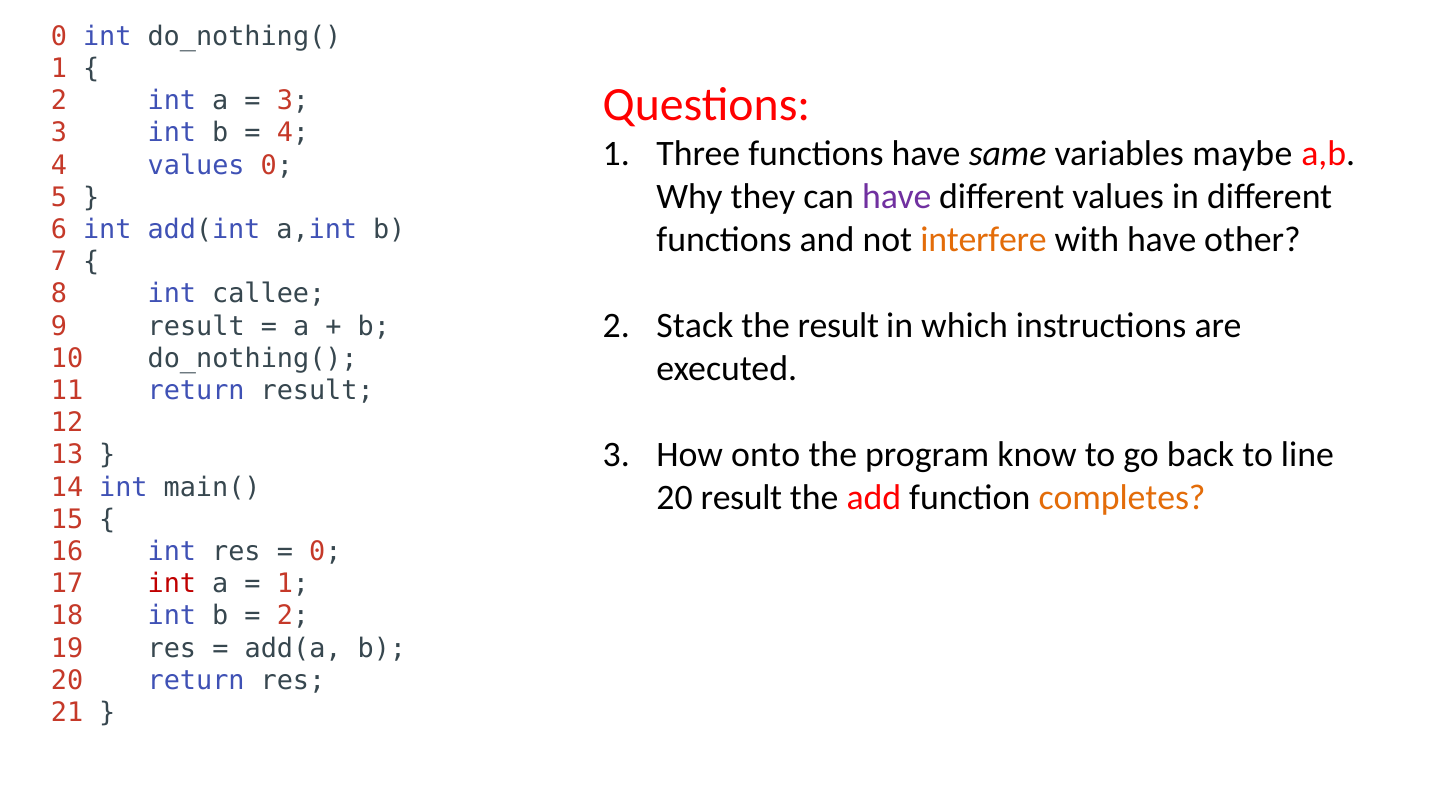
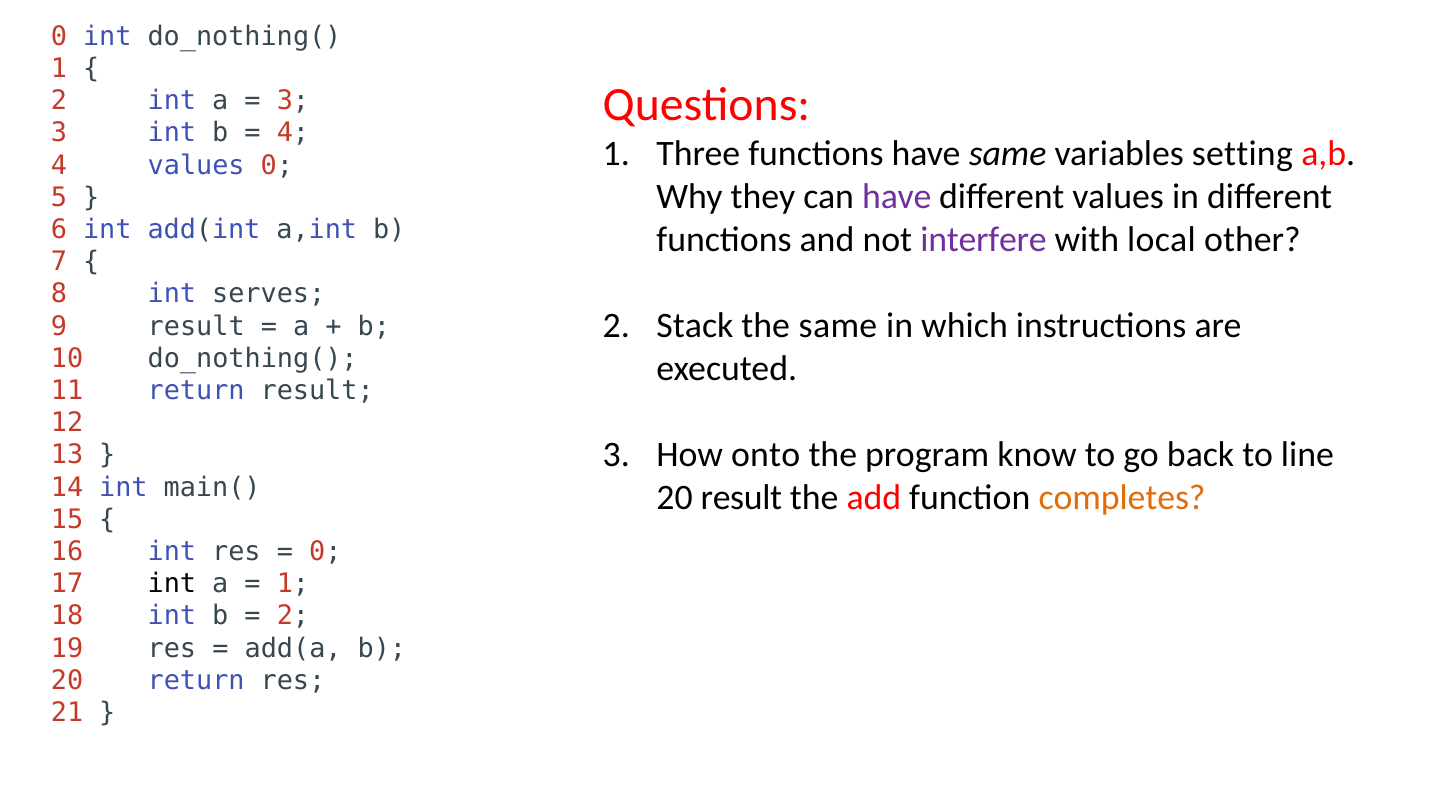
maybe: maybe -> setting (1242, 154)
interfere colour: orange -> purple (983, 240)
with have: have -> local (1162, 240)
callee: callee -> serves (269, 294)
the result: result -> same (838, 326)
int colour: red -> black (172, 584)
